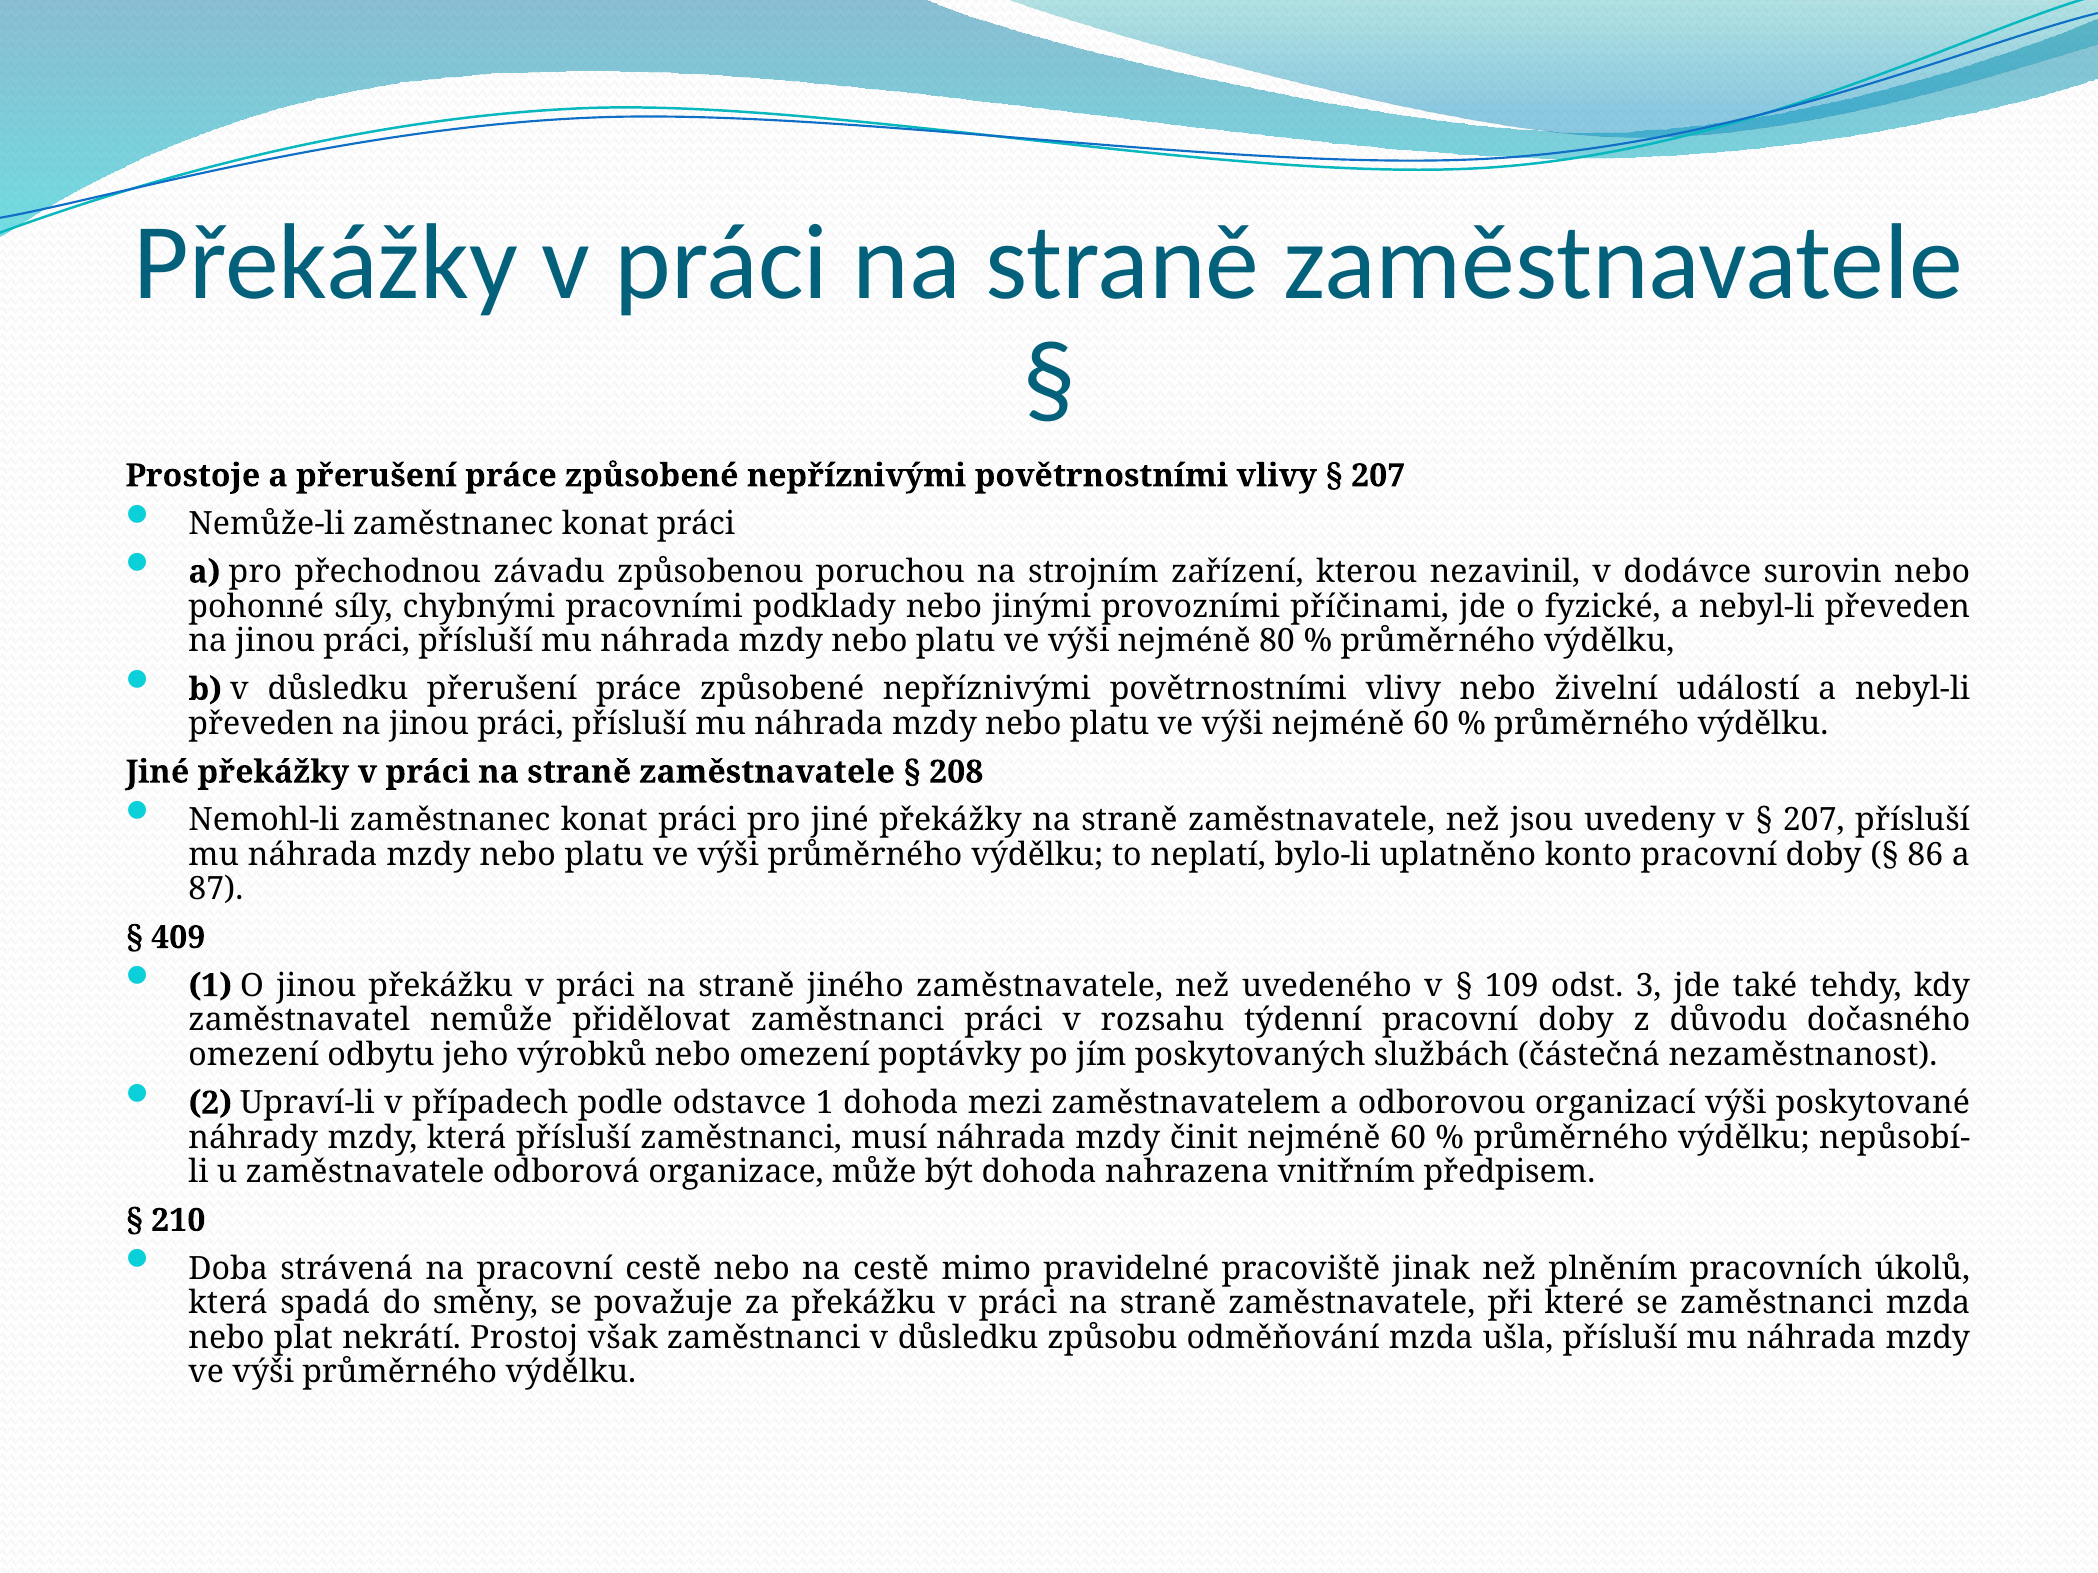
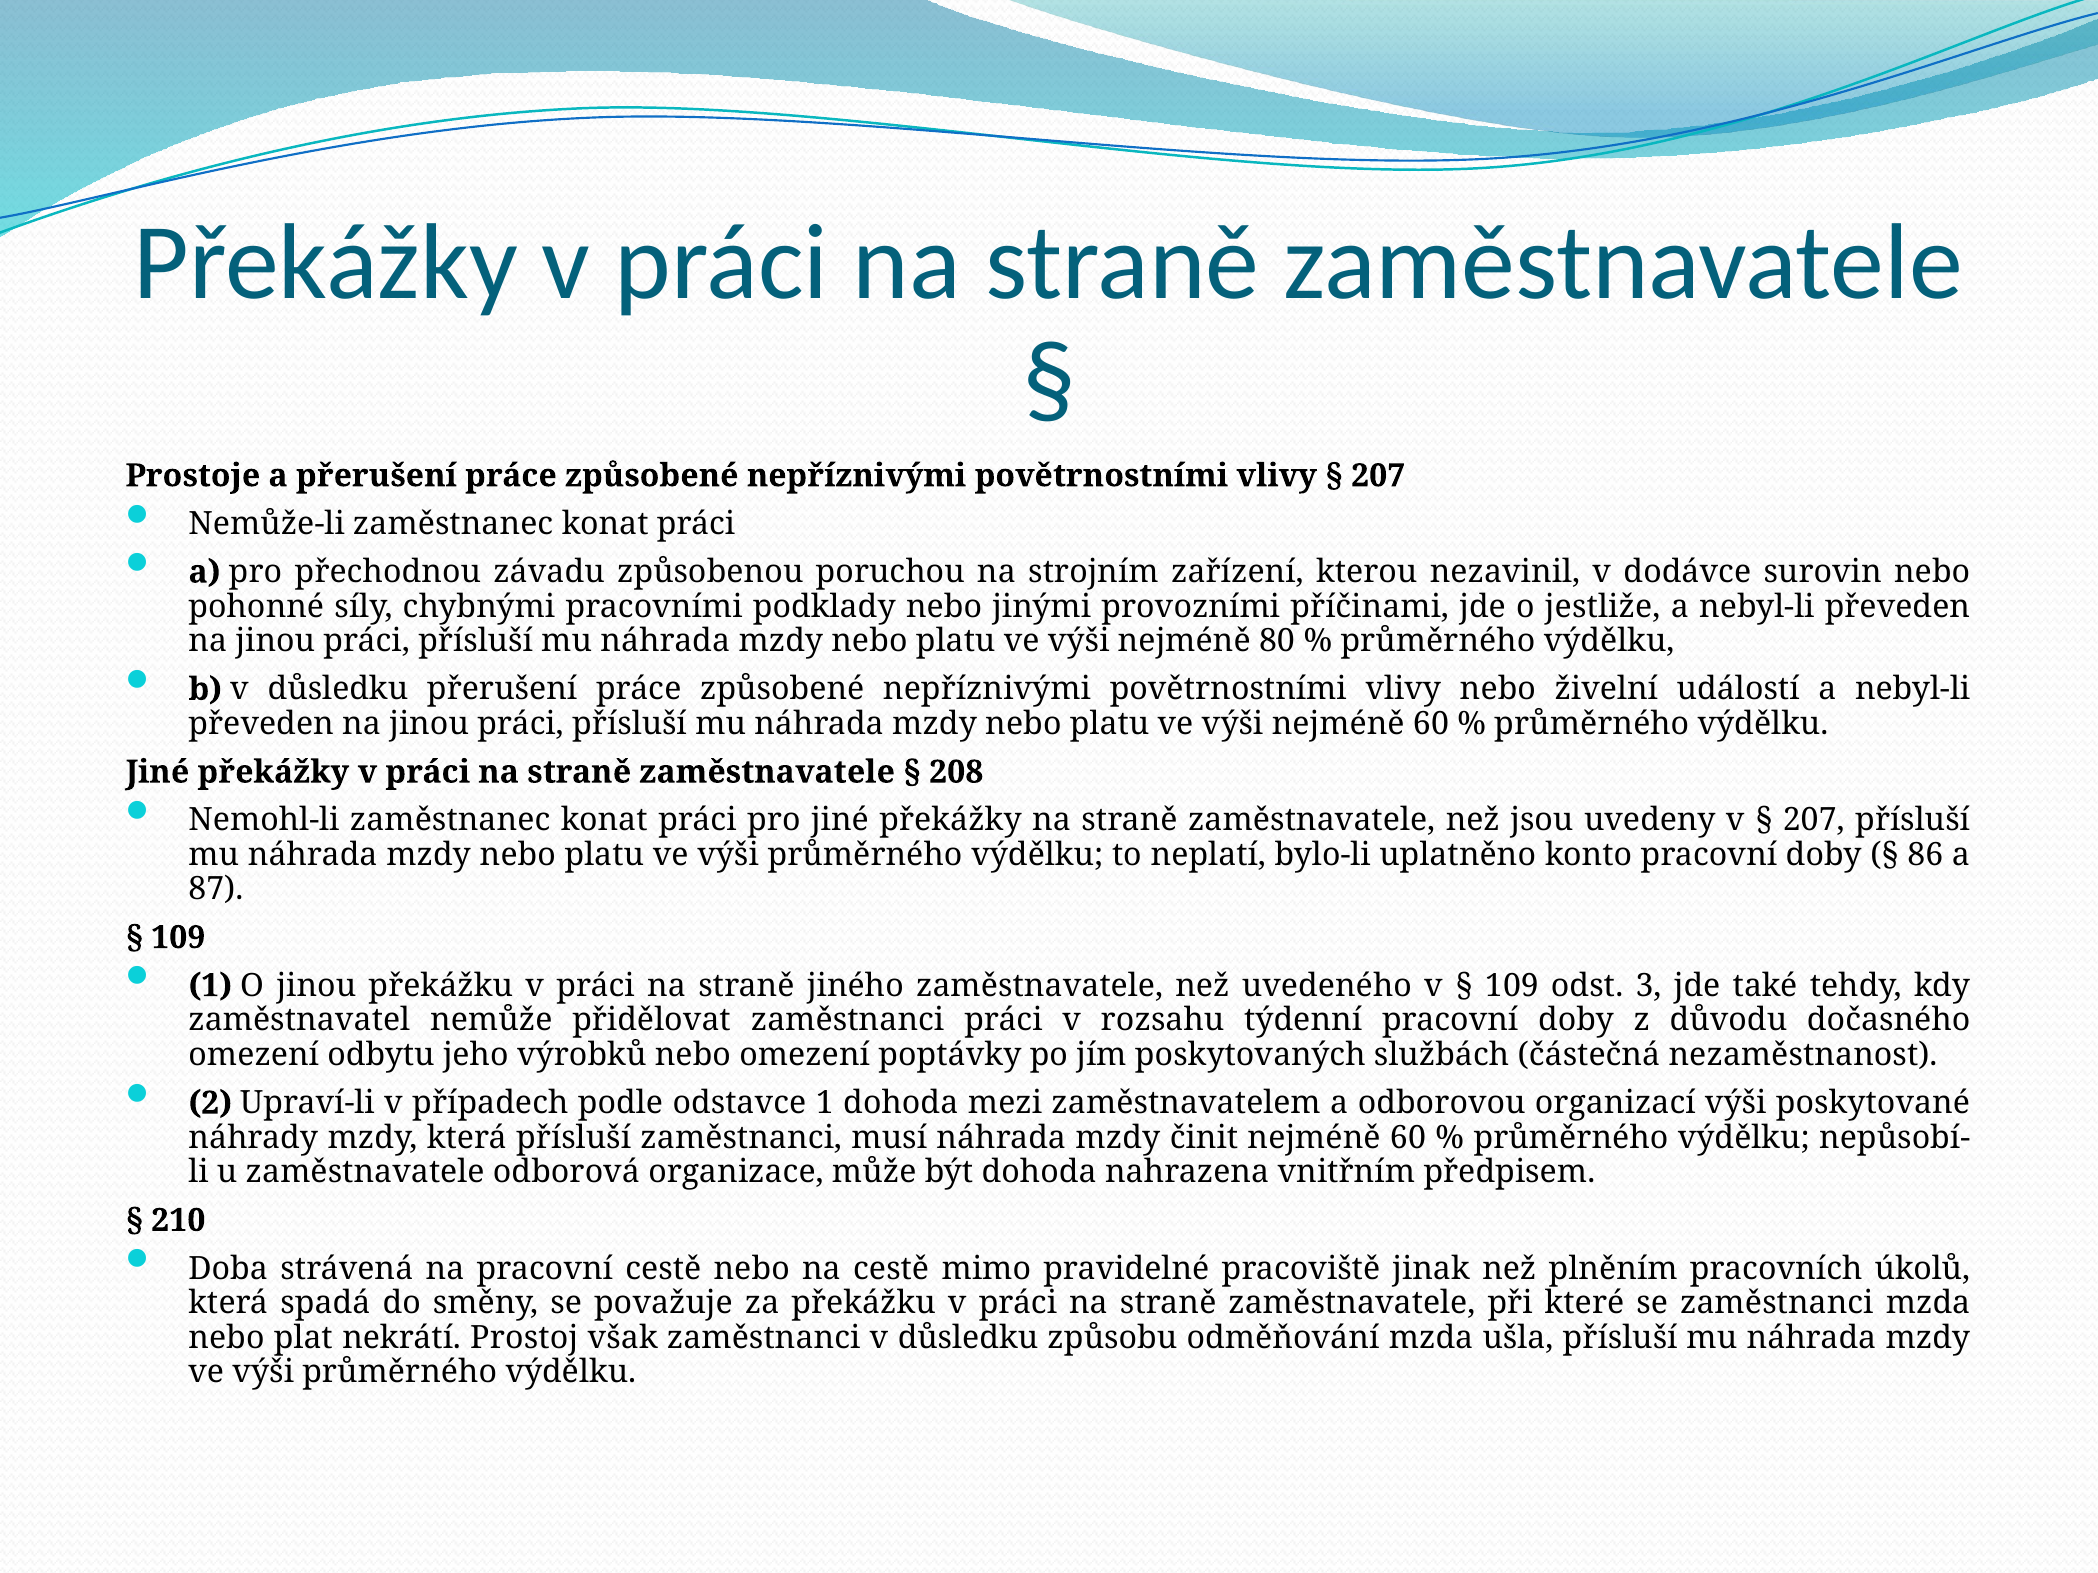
fyzické: fyzické -> jestliže (1603, 607)
409: 409 -> 109 (178, 938)
